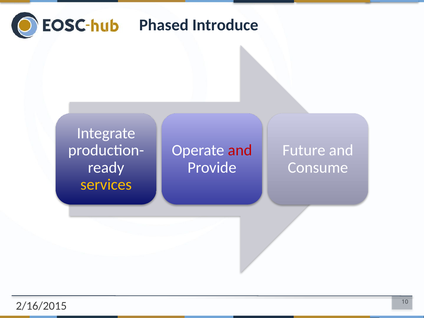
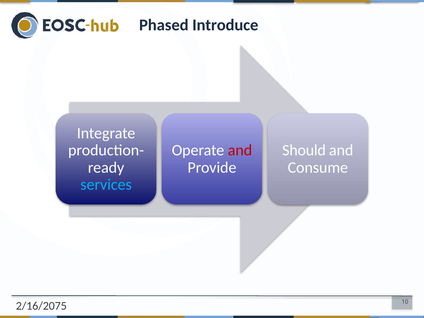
Future: Future -> Should (304, 150)
services colour: yellow -> light blue (106, 185)
2/16/2015: 2/16/2015 -> 2/16/2075 (41, 306)
